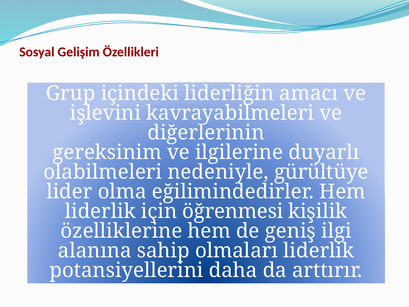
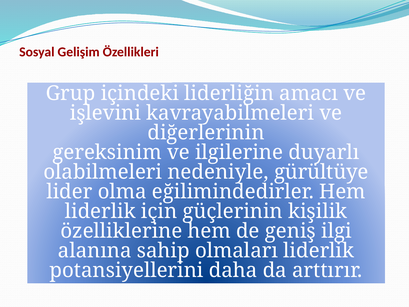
öğrenmesi: öğrenmesi -> güçlerinin (233, 211)
